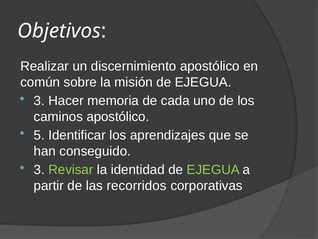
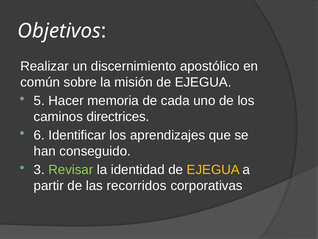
3: 3 -> 5 (39, 101)
caminos apostólico: apostólico -> directrices (118, 116)
5: 5 -> 6 (39, 135)
EJEGUA colour: light green -> yellow (213, 169)
